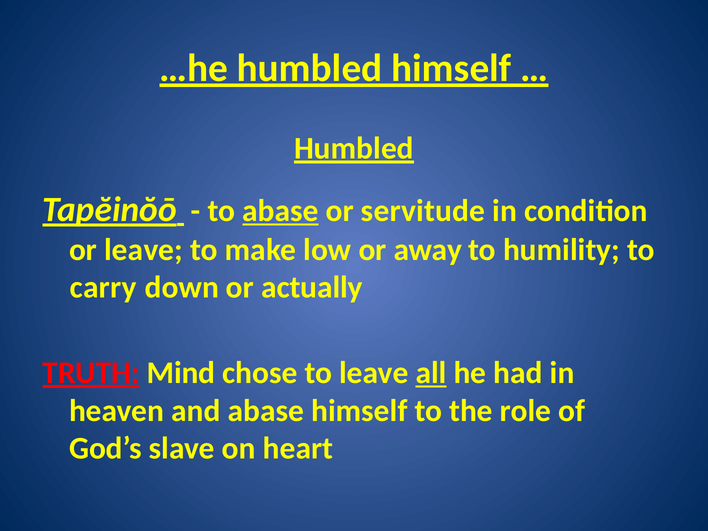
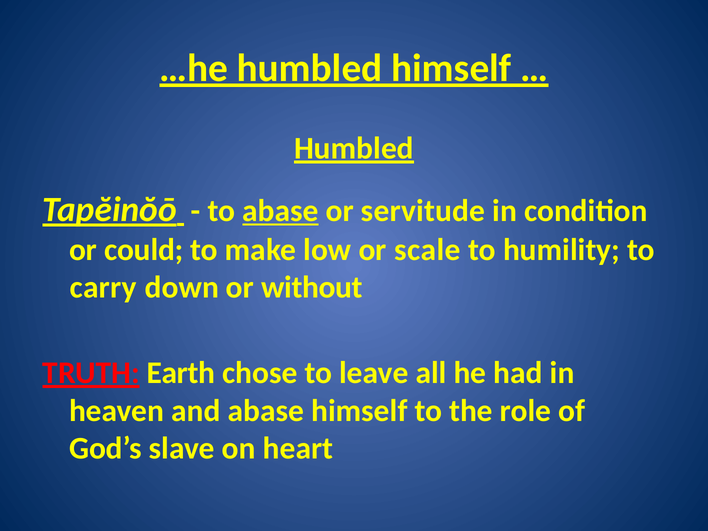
or leave: leave -> could (144, 250)
away: away -> scale (427, 250)
actually: actually -> without (312, 287)
Mind: Mind -> Earth (181, 373)
all underline: present -> none (431, 373)
